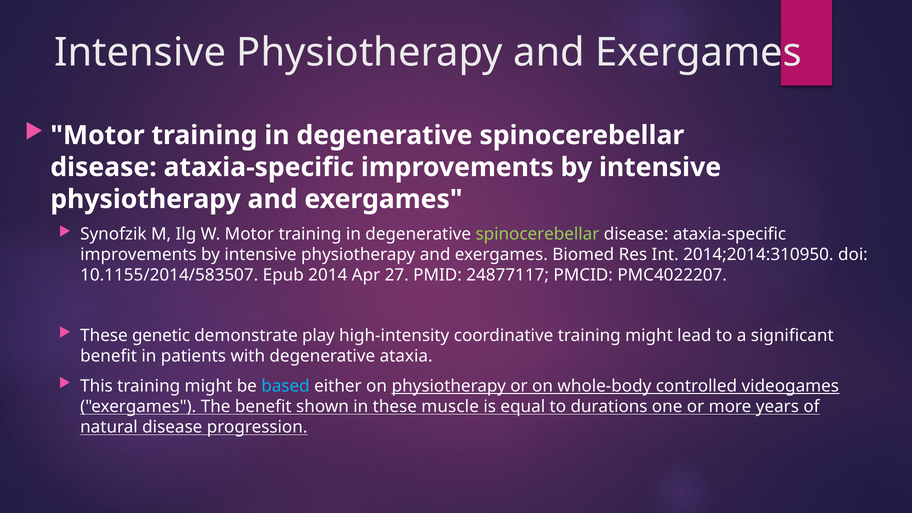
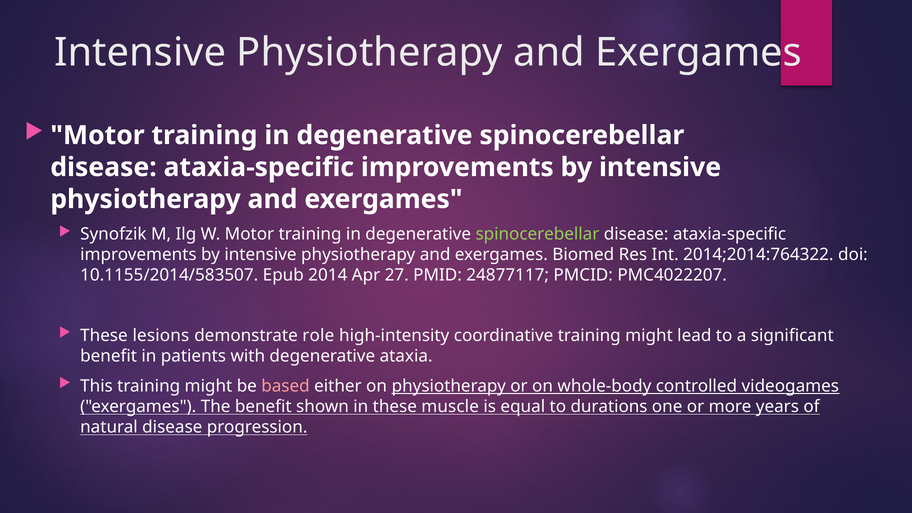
2014;2014:310950: 2014;2014:310950 -> 2014;2014:764322 (758, 255)
genetic: genetic -> lesions (161, 335)
play: play -> role (318, 335)
based colour: light blue -> pink (285, 386)
